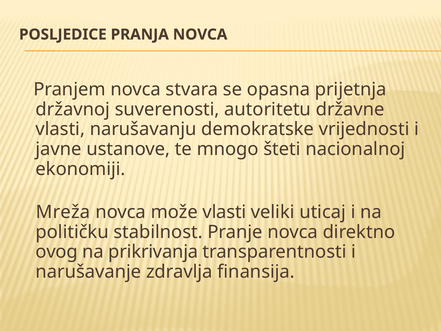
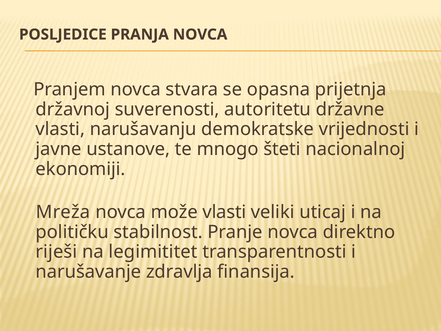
ovog: ovog -> riješi (56, 252)
prikrivanja: prikrivanja -> legimititet (153, 252)
